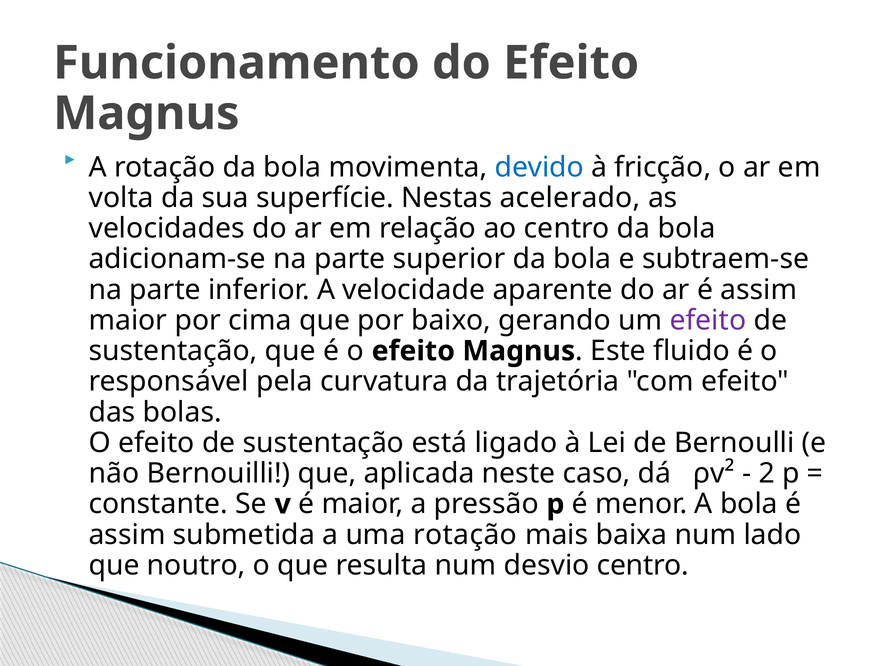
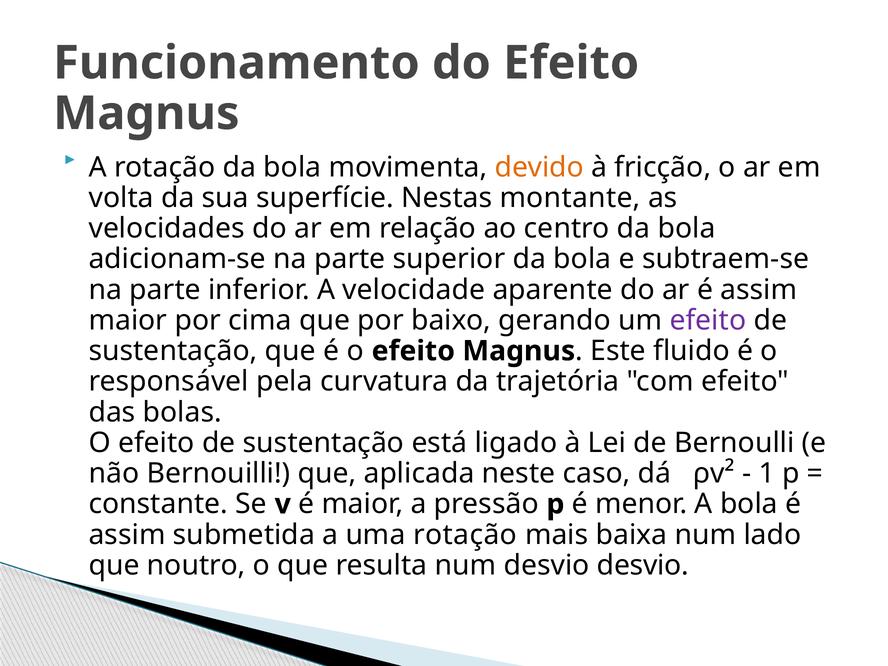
devido colour: blue -> orange (539, 167)
acelerado: acelerado -> montante (570, 198)
2: 2 -> 1 (767, 473)
desvio centro: centro -> desvio (643, 565)
